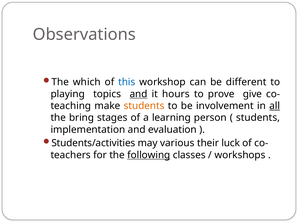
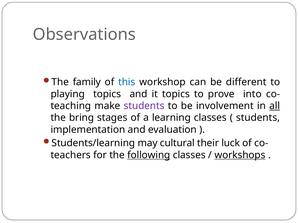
which: which -> family (87, 82)
and underline: present -> none (139, 94)
it hours: hours -> topics (176, 94)
give: give -> into (252, 94)
students colour: orange -> purple (144, 106)
learning person: person -> classes (210, 118)
Students/activities: Students/activities -> Students/learning (93, 143)
various: various -> cultural (177, 143)
workshops underline: none -> present (240, 155)
